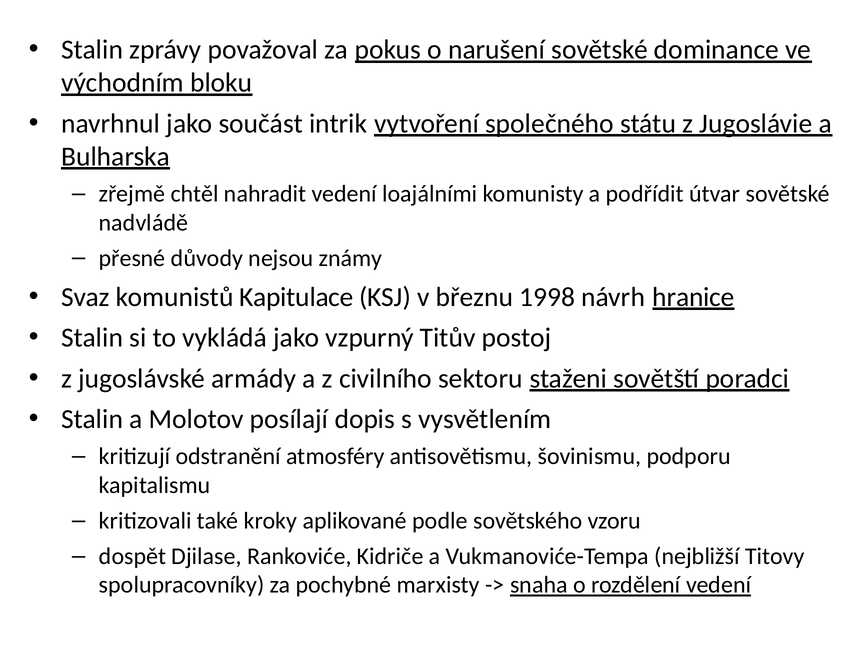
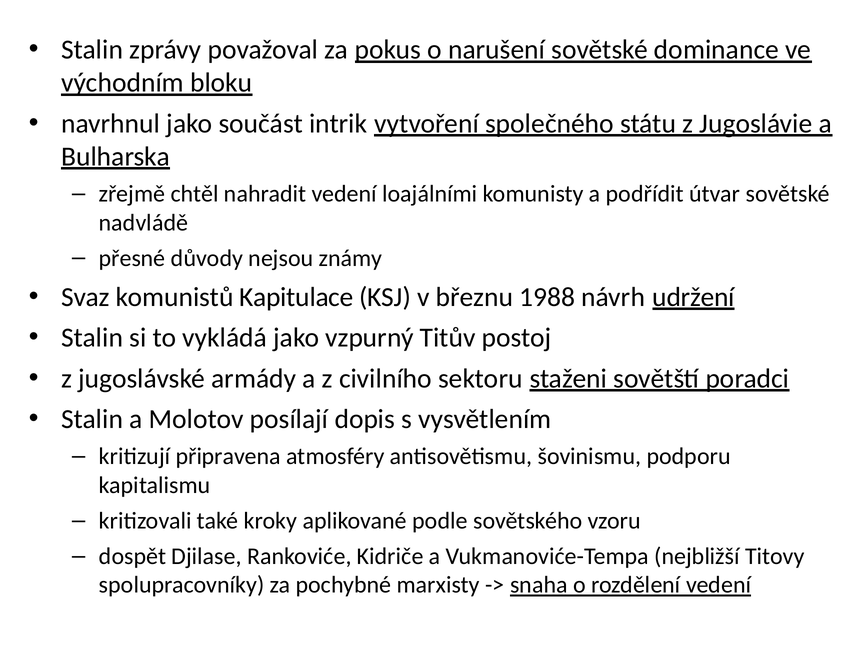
1998: 1998 -> 1988 (547, 297)
hranice: hranice -> udržení (694, 297)
odstranění: odstranění -> připravena (228, 457)
